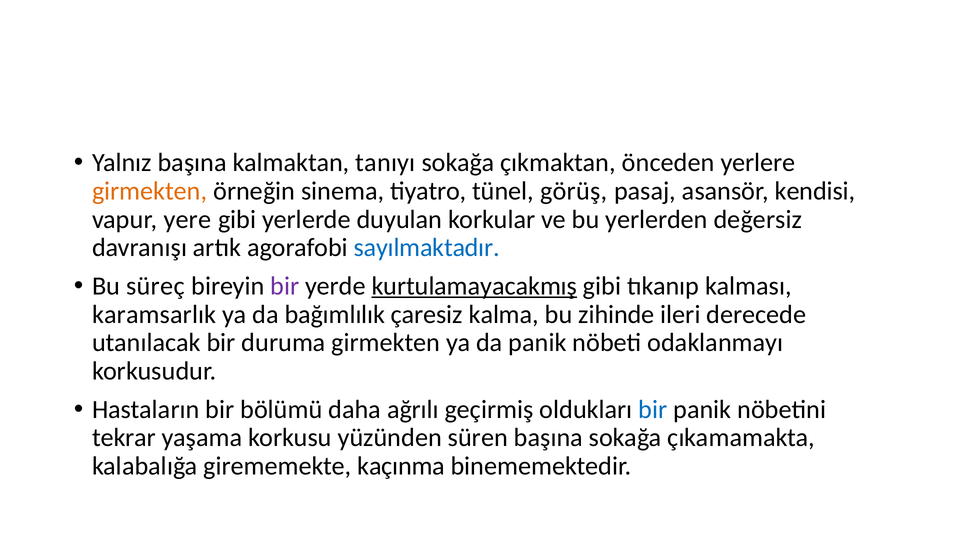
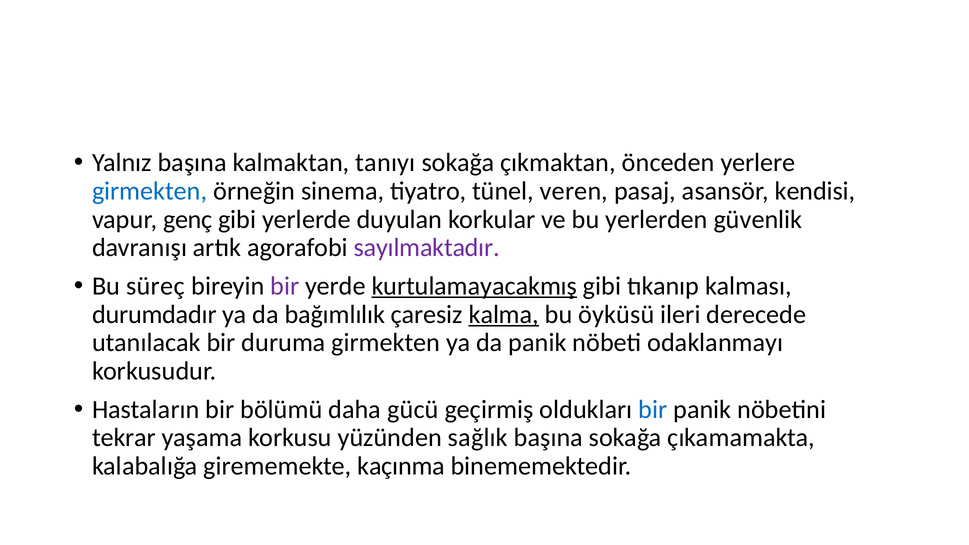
girmekten colour: orange -> blue (150, 191)
görüş: görüş -> veren (574, 191)
yere: yere -> genç (188, 219)
değersiz: değersiz -> güvenlik (758, 219)
sayılmaktadır colour: blue -> purple (427, 248)
karamsarlık: karamsarlık -> durumdadır (154, 314)
kalma underline: none -> present (504, 314)
zihinde: zihinde -> öyküsü (616, 314)
ağrılı: ağrılı -> gücü (413, 410)
süren: süren -> sağlık (478, 438)
